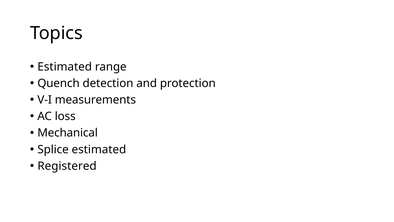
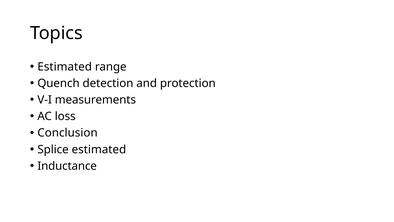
Mechanical: Mechanical -> Conclusion (68, 133)
Registered: Registered -> Inductance (67, 166)
